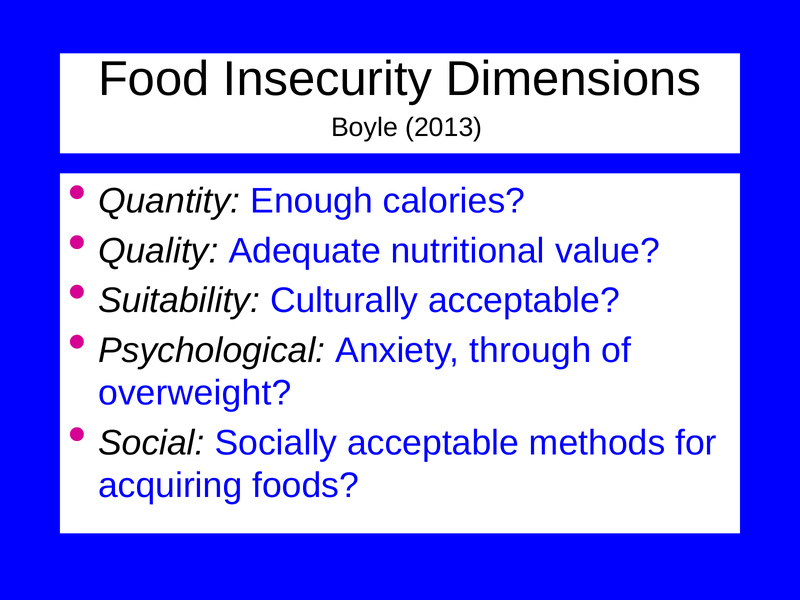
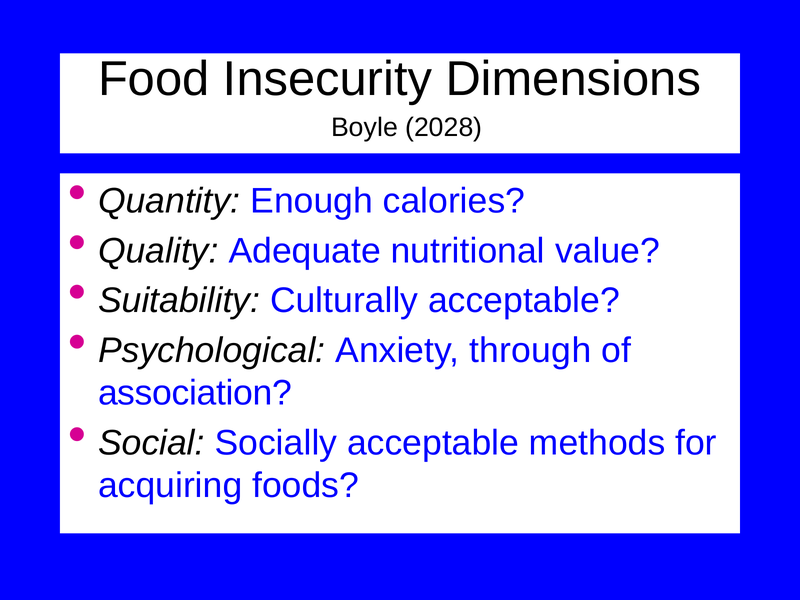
2013: 2013 -> 2028 (444, 127)
overweight: overweight -> association (195, 393)
